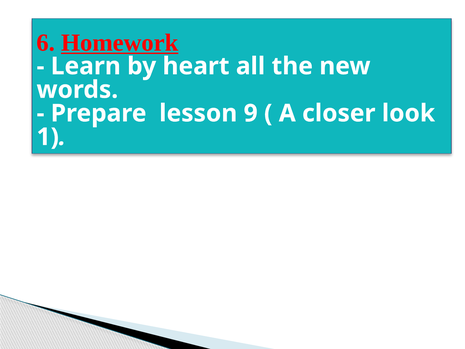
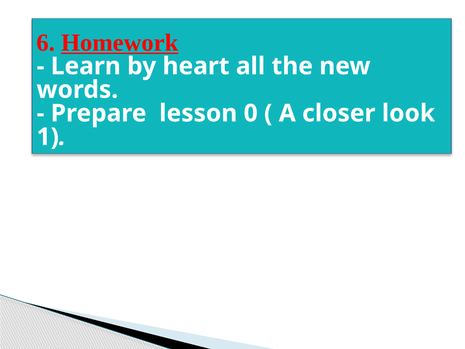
9: 9 -> 0 (251, 113)
